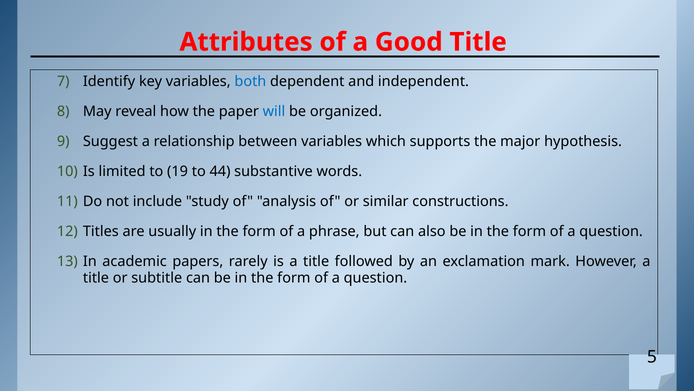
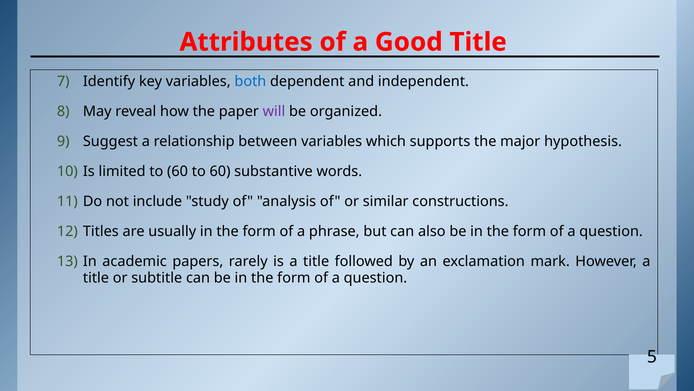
will colour: blue -> purple (274, 111)
limited to 19: 19 -> 60 (178, 171)
44: 44 -> 60 (220, 171)
